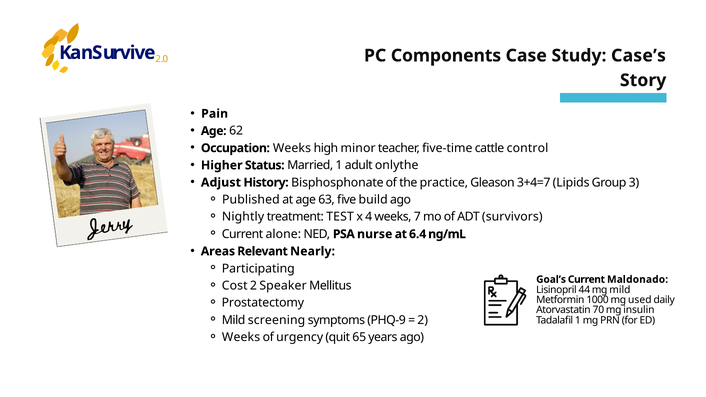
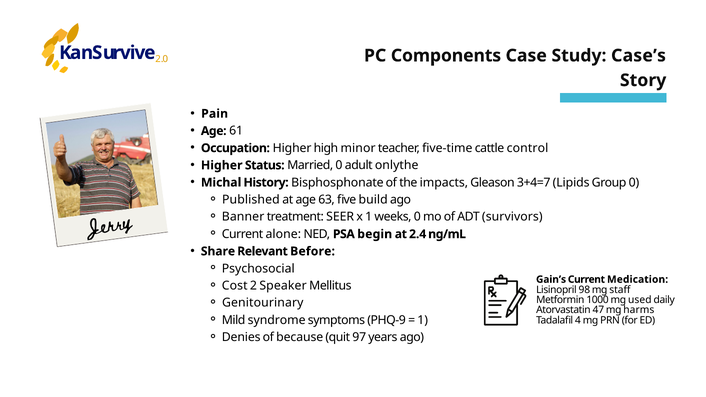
62: 62 -> 61 (236, 131)
Occupation Weeks: Weeks -> Higher (292, 148)
Married 1: 1 -> 0 (339, 165)
Adjust: Adjust -> Michal (221, 183)
practice: practice -> impacts (444, 183)
Group 3: 3 -> 0 (634, 183)
Nightly: Nightly -> Banner (243, 217)
TEST: TEST -> SEER (340, 217)
x 4: 4 -> 1 (369, 217)
weeks 7: 7 -> 0 (417, 217)
nurse: nurse -> begin (375, 234)
6.4: 6.4 -> 2.4 (418, 234)
Areas: Areas -> Share (218, 251)
Nearly: Nearly -> Before (313, 251)
Participating: Participating -> Psychosocial (258, 269)
Goal’s: Goal’s -> Gain’s (551, 279)
Maldonado: Maldonado -> Medication (638, 279)
44: 44 -> 98 (584, 290)
mg mild: mild -> staff (620, 290)
Prostatectomy: Prostatectomy -> Genitourinary (263, 303)
70: 70 -> 47 (598, 310)
insulin: insulin -> harms (639, 310)
screening: screening -> syndrome (277, 320)
2: 2 -> 1 (423, 320)
Tadalafil 1: 1 -> 4 (578, 320)
Weeks: Weeks -> Denies (241, 337)
urgency: urgency -> because (300, 337)
65: 65 -> 97 (359, 337)
